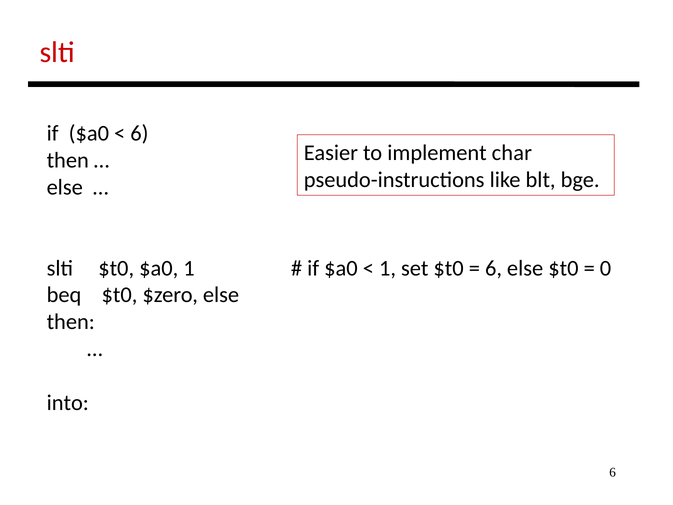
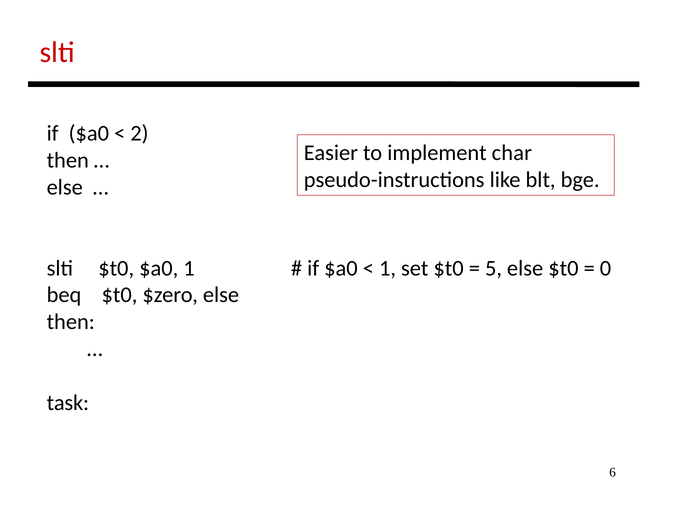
6: 6 -> 2 (139, 133)
6: 6 -> 5 (494, 268)
into: into -> task (68, 403)
